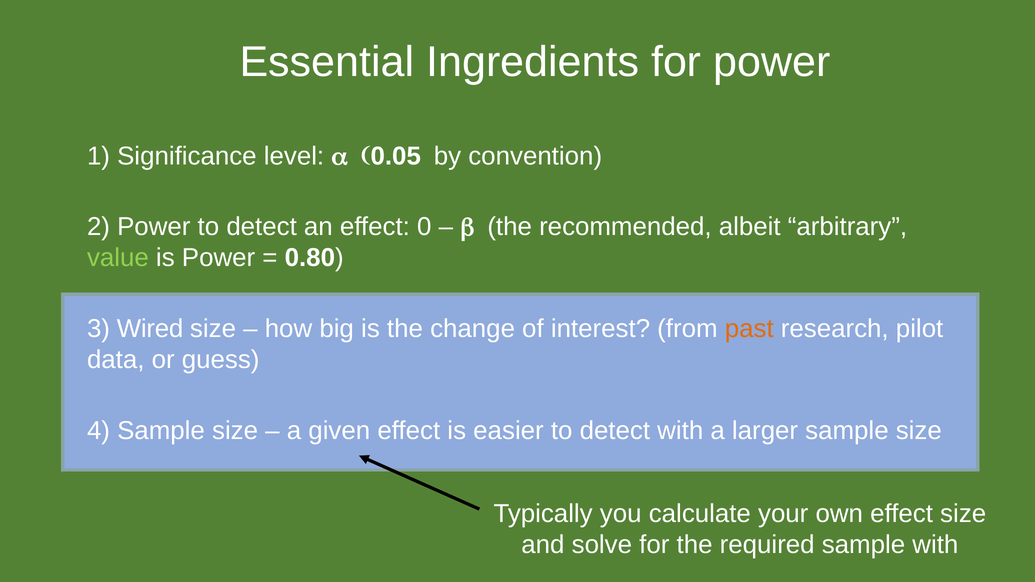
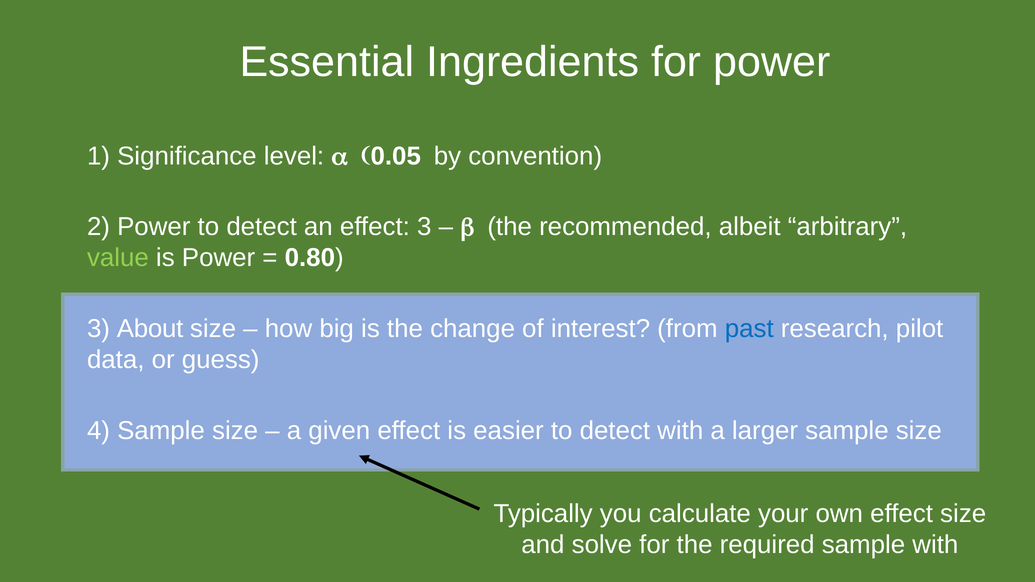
effect 0: 0 -> 3 (424, 227)
Wired: Wired -> About (150, 329)
past colour: orange -> blue (749, 329)
